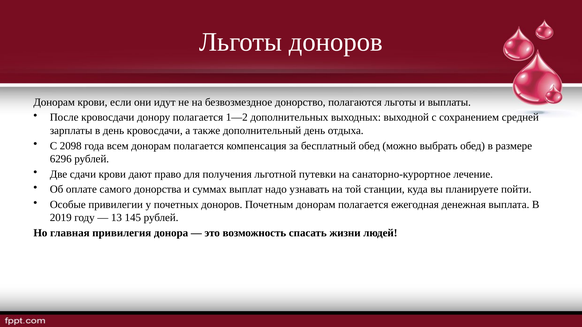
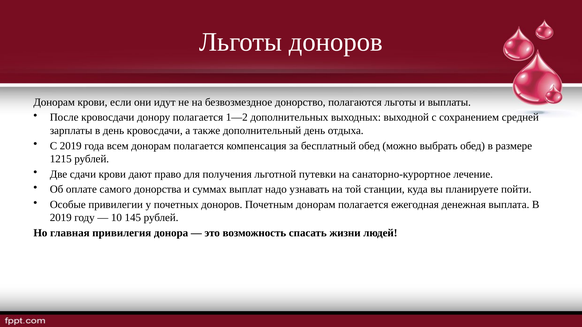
С 2098: 2098 -> 2019 (71, 146)
6296: 6296 -> 1215 (61, 159)
13: 13 -> 10 (116, 218)
